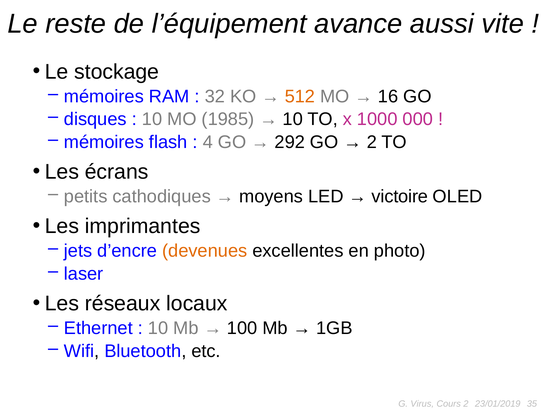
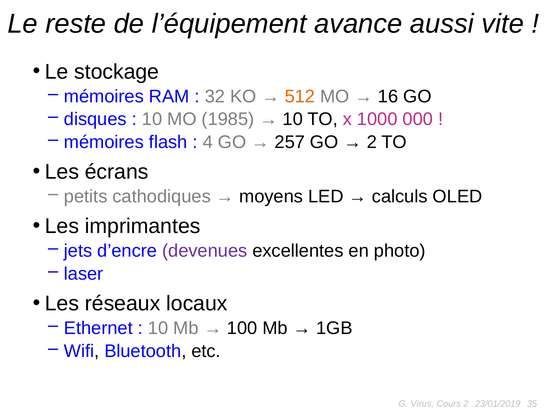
292: 292 -> 257 (290, 142)
victoire: victoire -> calculs (400, 197)
devenues colour: orange -> purple (205, 251)
